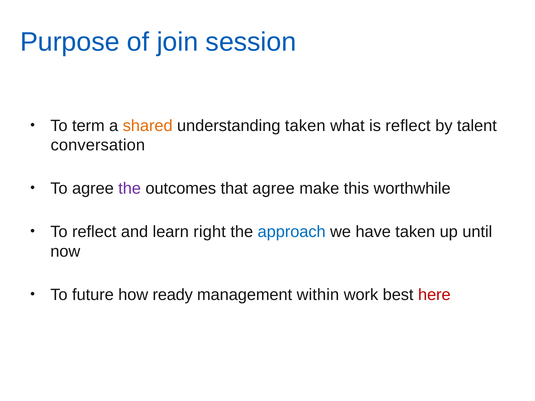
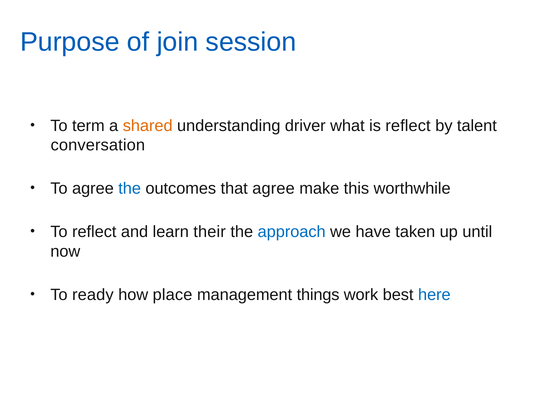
understanding taken: taken -> driver (305, 126)
the colour: purple -> blue (130, 189)
right: right -> their (210, 232)
future: future -> ready (93, 295)
ready: ready -> place (173, 295)
within: within -> things (318, 295)
here colour: red -> blue (434, 295)
